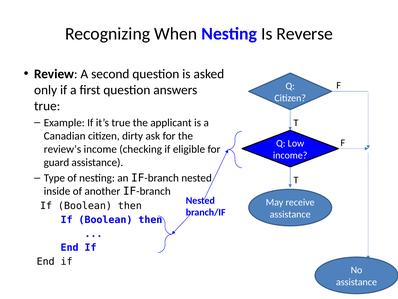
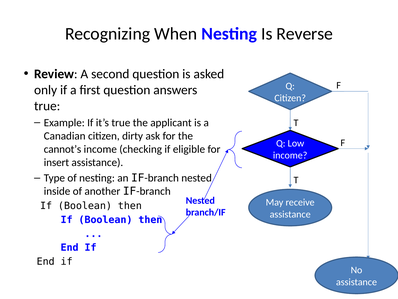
review’s: review’s -> cannot’s (63, 149)
guard: guard -> insert (56, 162)
